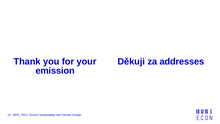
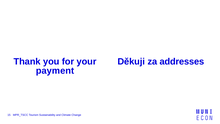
emission: emission -> payment (55, 71)
